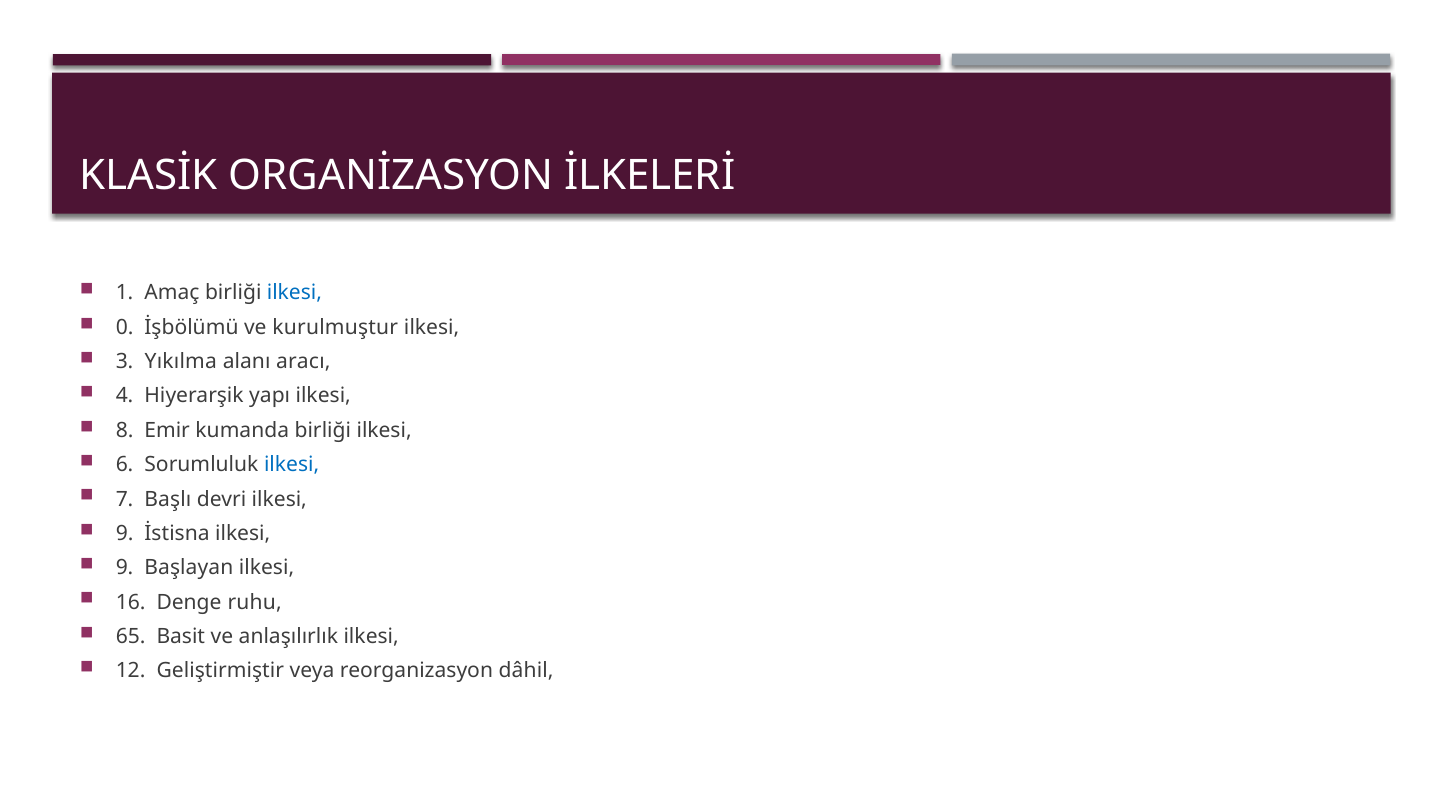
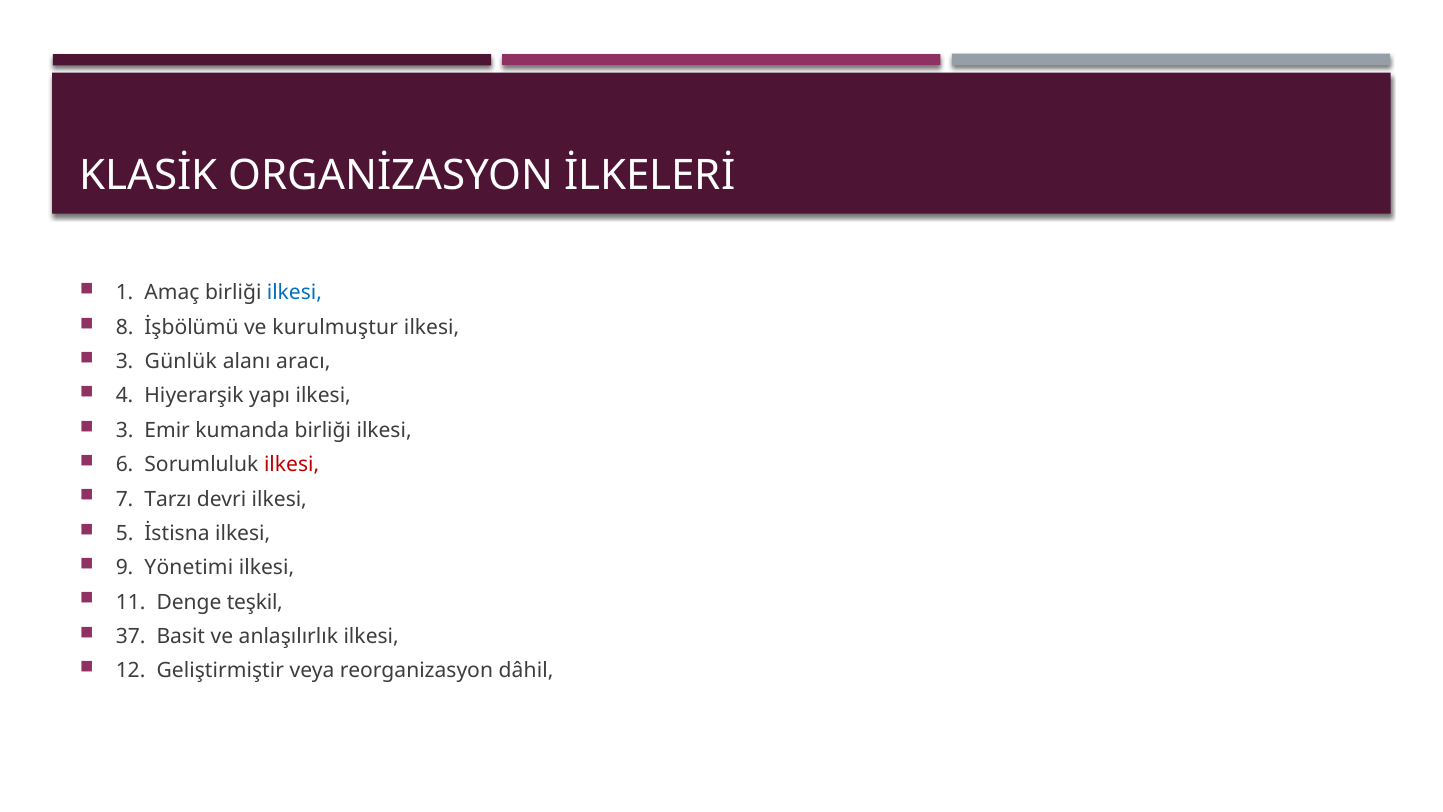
0: 0 -> 8 (125, 327)
Yıkılma: Yıkılma -> Günlük (181, 362)
8: 8 -> 3 (125, 430)
ilkesi colour: blue -> red (292, 465)
Başlı: Başlı -> Tarzı (168, 499)
9: 9 -> 5 (125, 533)
Başlayan: Başlayan -> Yönetimi (189, 568)
16: 16 -> 11 (131, 602)
ruhu: ruhu -> teşkil (255, 602)
65: 65 -> 37 (131, 636)
